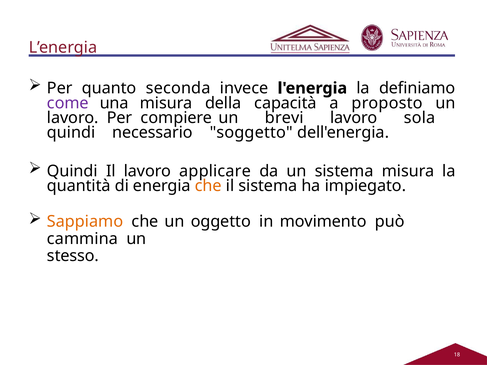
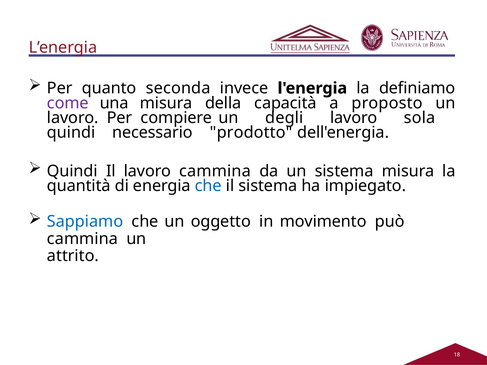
brevi: brevi -> degli (284, 118)
soggetto: soggetto -> prodotto (251, 133)
lavoro applicare: applicare -> cammina (215, 171)
che colour: orange -> blue (208, 186)
Sappiamo colour: orange -> blue (85, 222)
stesso: stesso -> attrito (73, 256)
